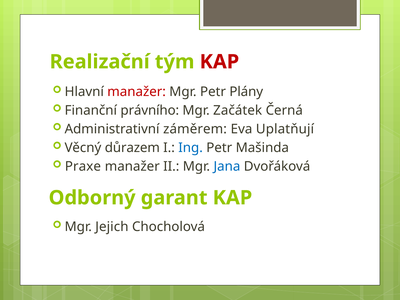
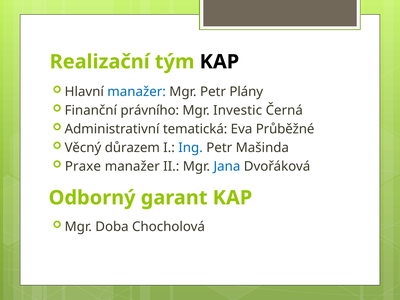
KAP colour: red -> black (219, 62)
manažer colour: red -> blue (137, 92)
Začátek: Začátek -> Investic (238, 110)
záměrem: záměrem -> tematická (195, 129)
Uplatňují: Uplatňují -> Průběžné (285, 129)
Jejich: Jejich -> Doba (112, 227)
